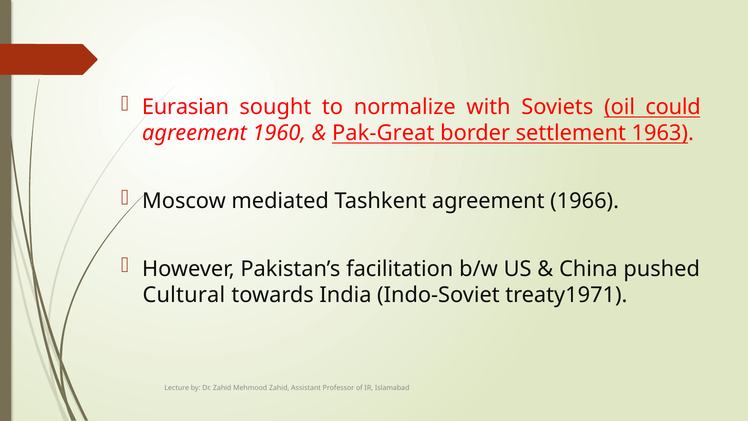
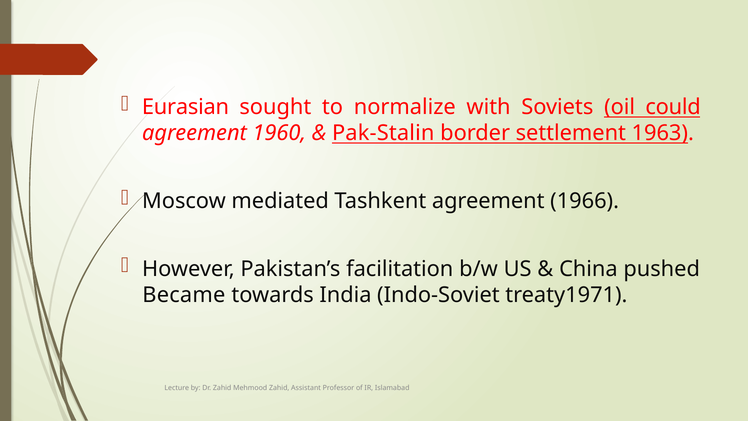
Pak-Great: Pak-Great -> Pak-Stalin (383, 133)
Cultural: Cultural -> Became (184, 295)
